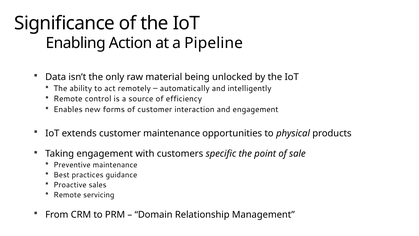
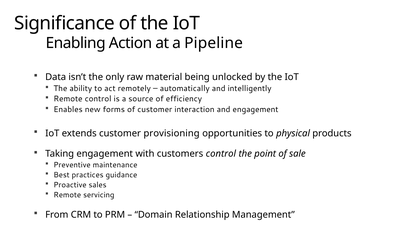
customer maintenance: maintenance -> provisioning (172, 133)
customers specific: specific -> control (221, 154)
